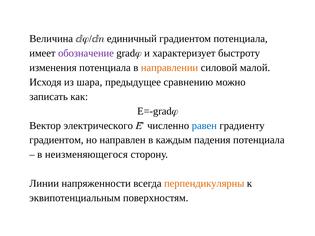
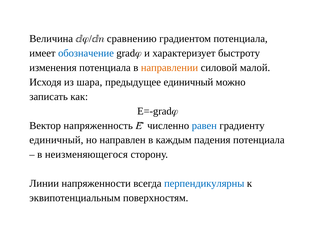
единичный: единичный -> сравнению (132, 39)
обозначение colour: purple -> blue (86, 53)
предыдущее сравнению: сравнению -> единичный (188, 82)
электрического: электрического -> напряженность (98, 126)
градиентом: градиентом -> единичный (56, 140)
перпендикулярны colour: orange -> blue (204, 184)
